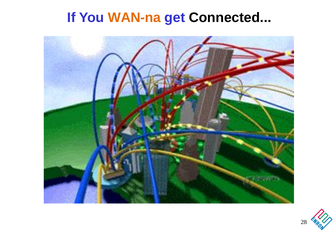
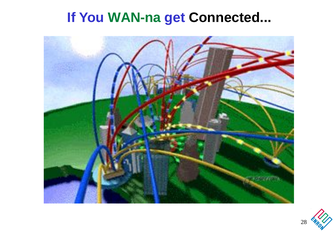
WAN-na colour: orange -> green (134, 18)
